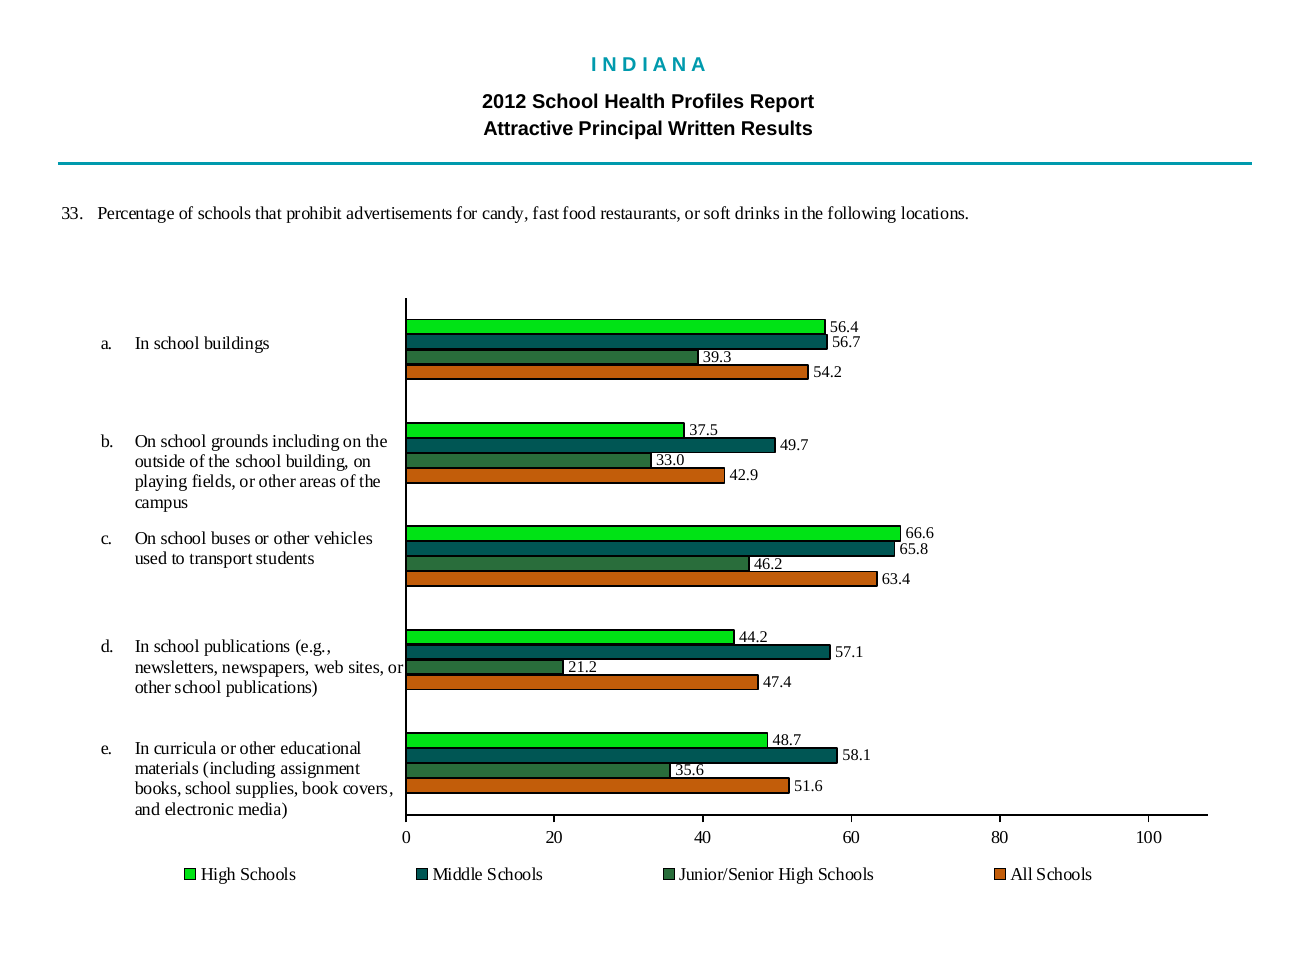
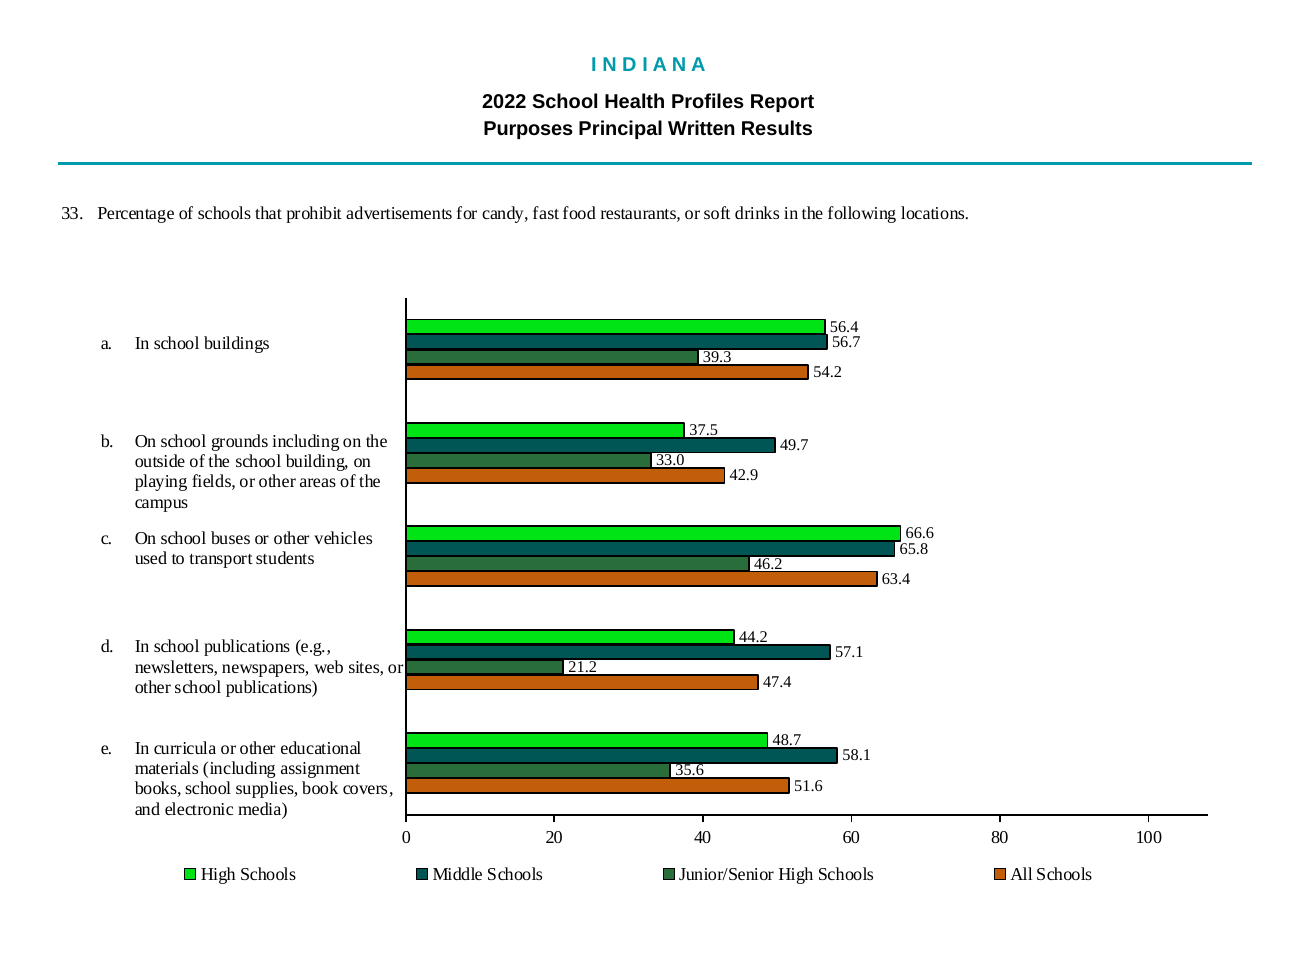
2012: 2012 -> 2022 (504, 101)
Attractive: Attractive -> Purposes (528, 129)
